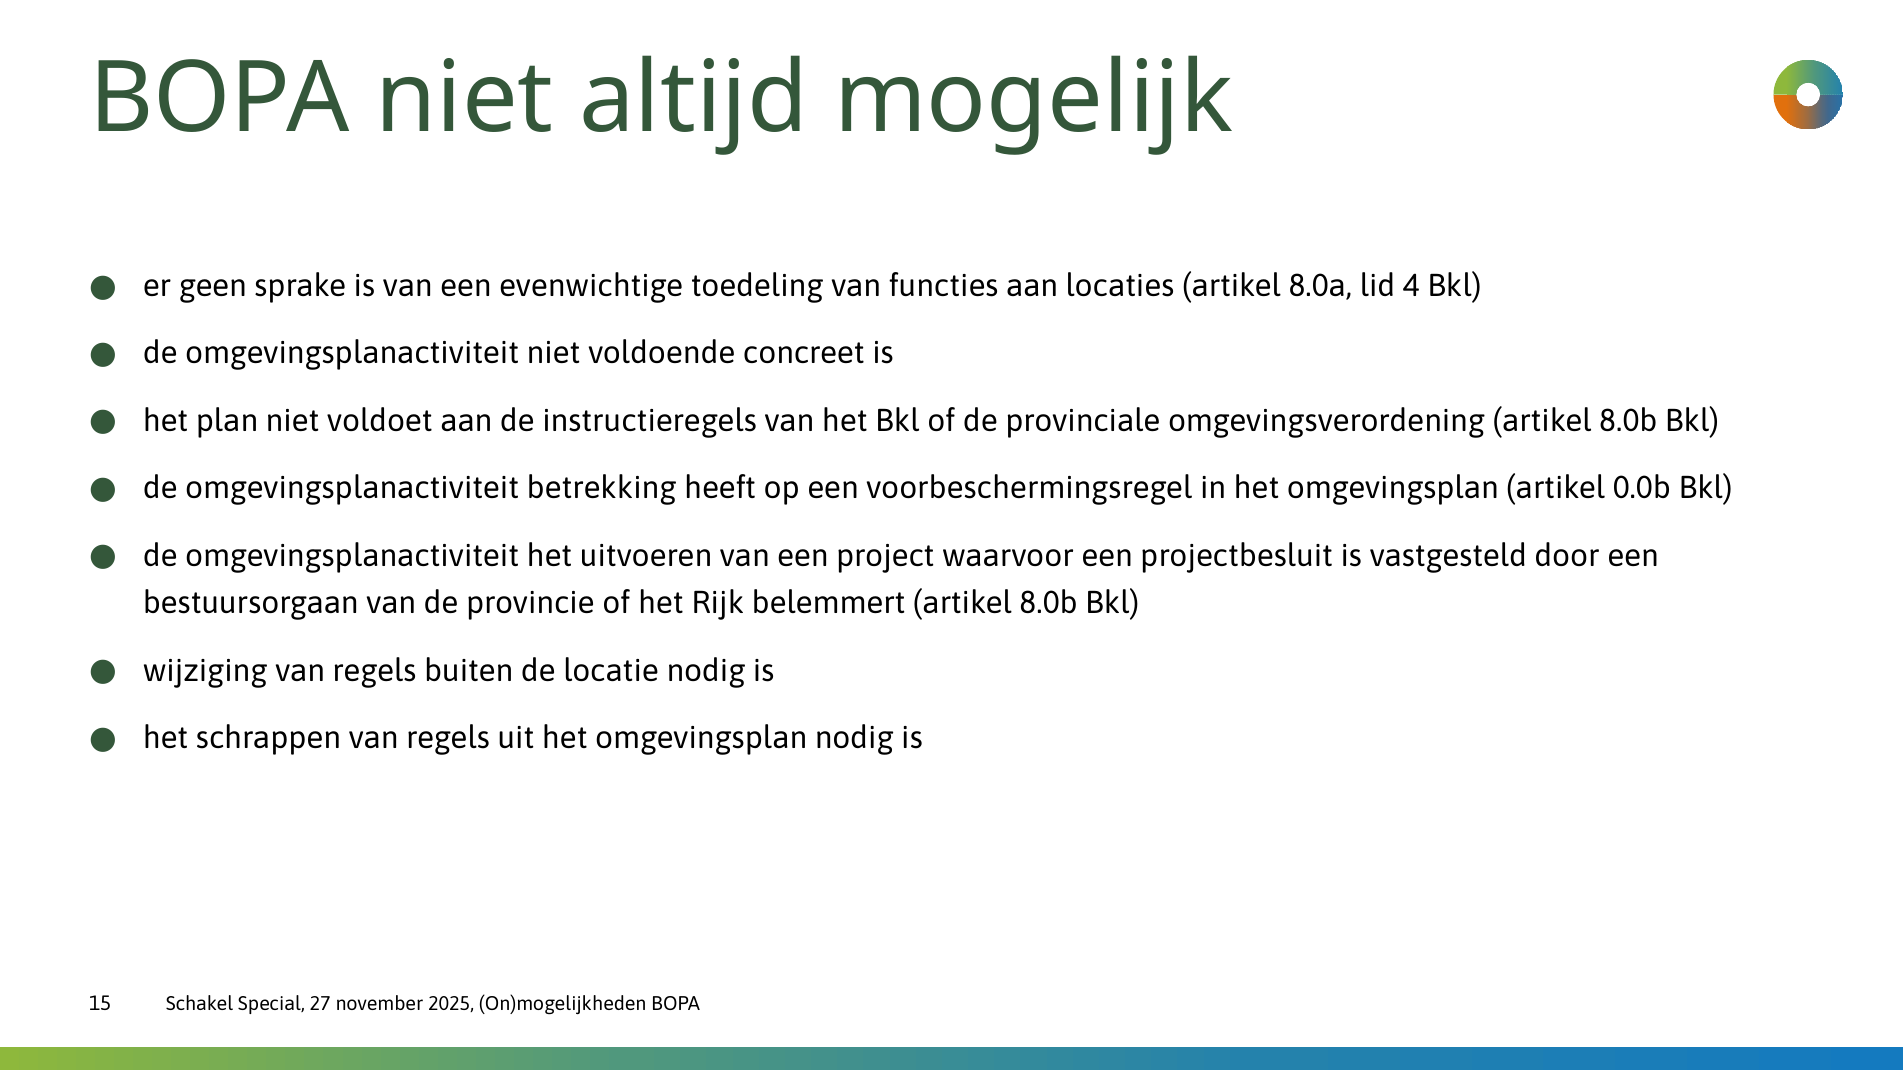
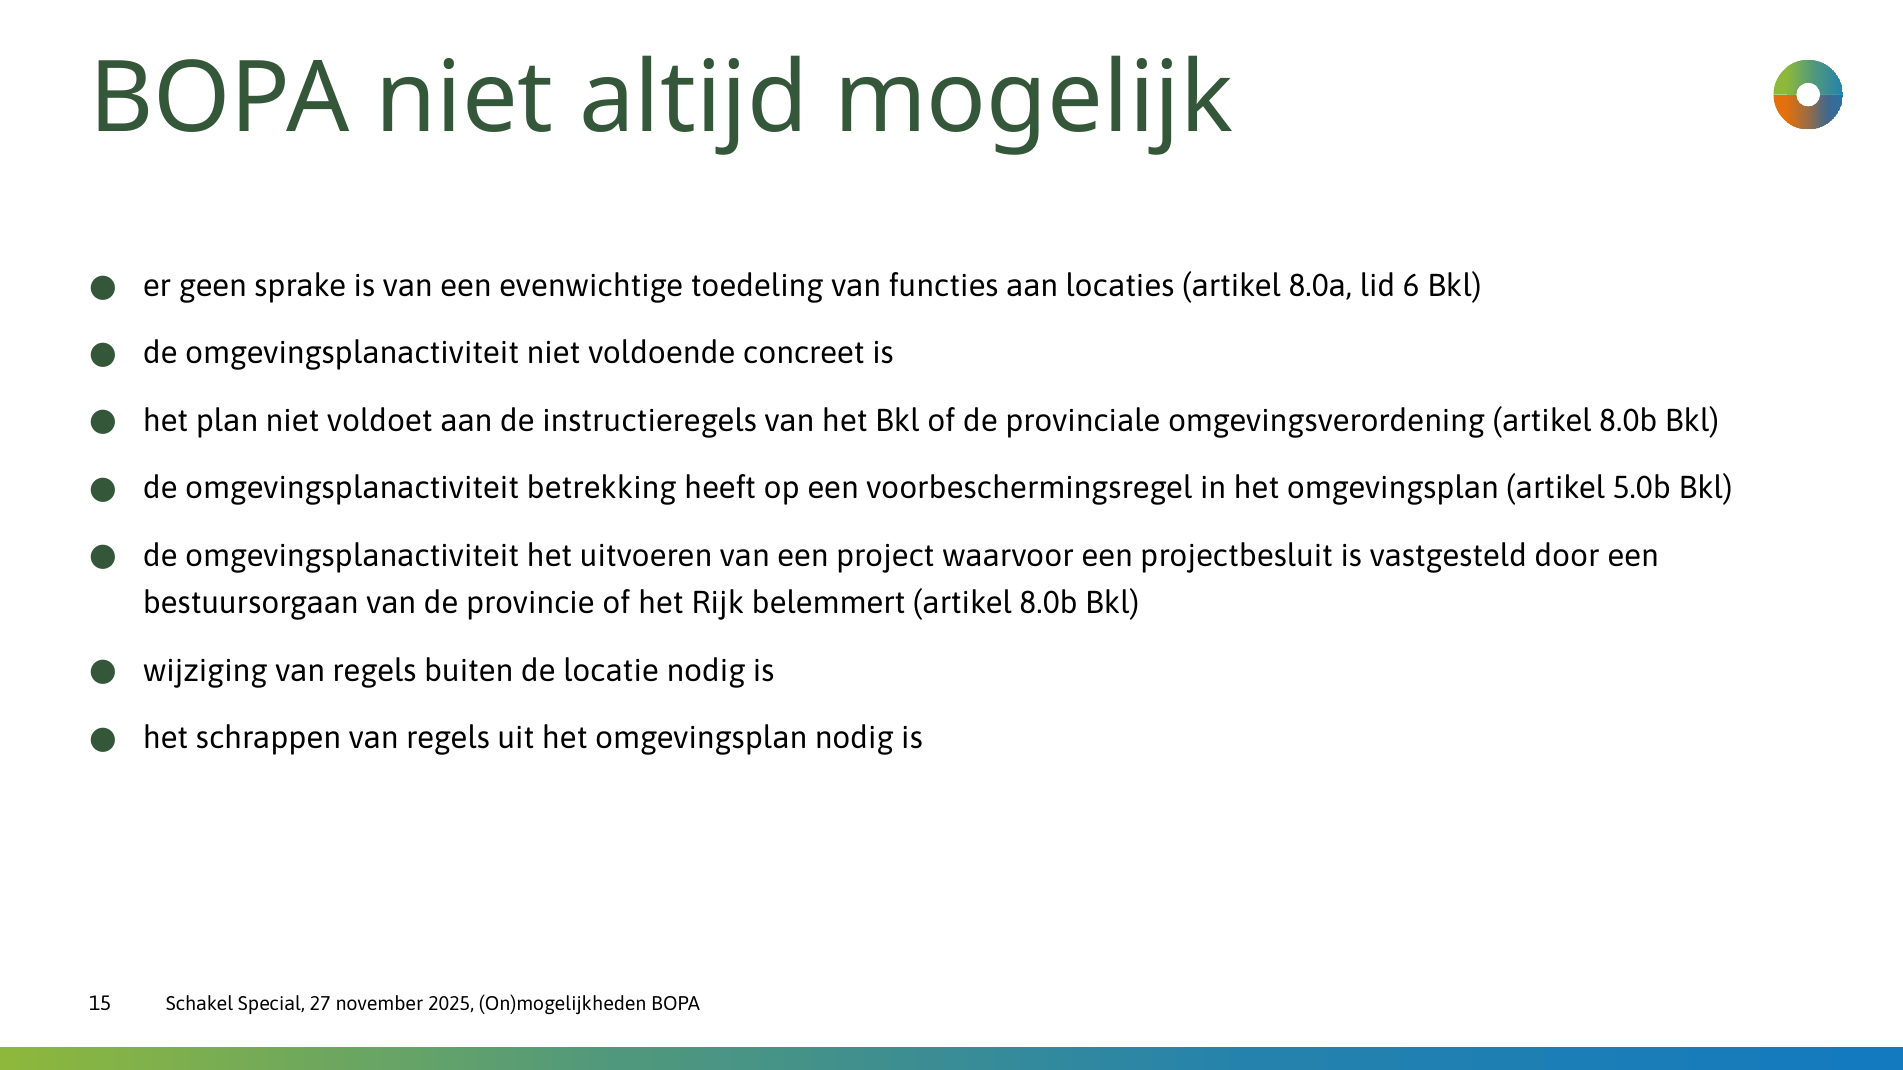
4: 4 -> 6 (1411, 286)
0.0b: 0.0b -> 5.0b (1642, 489)
